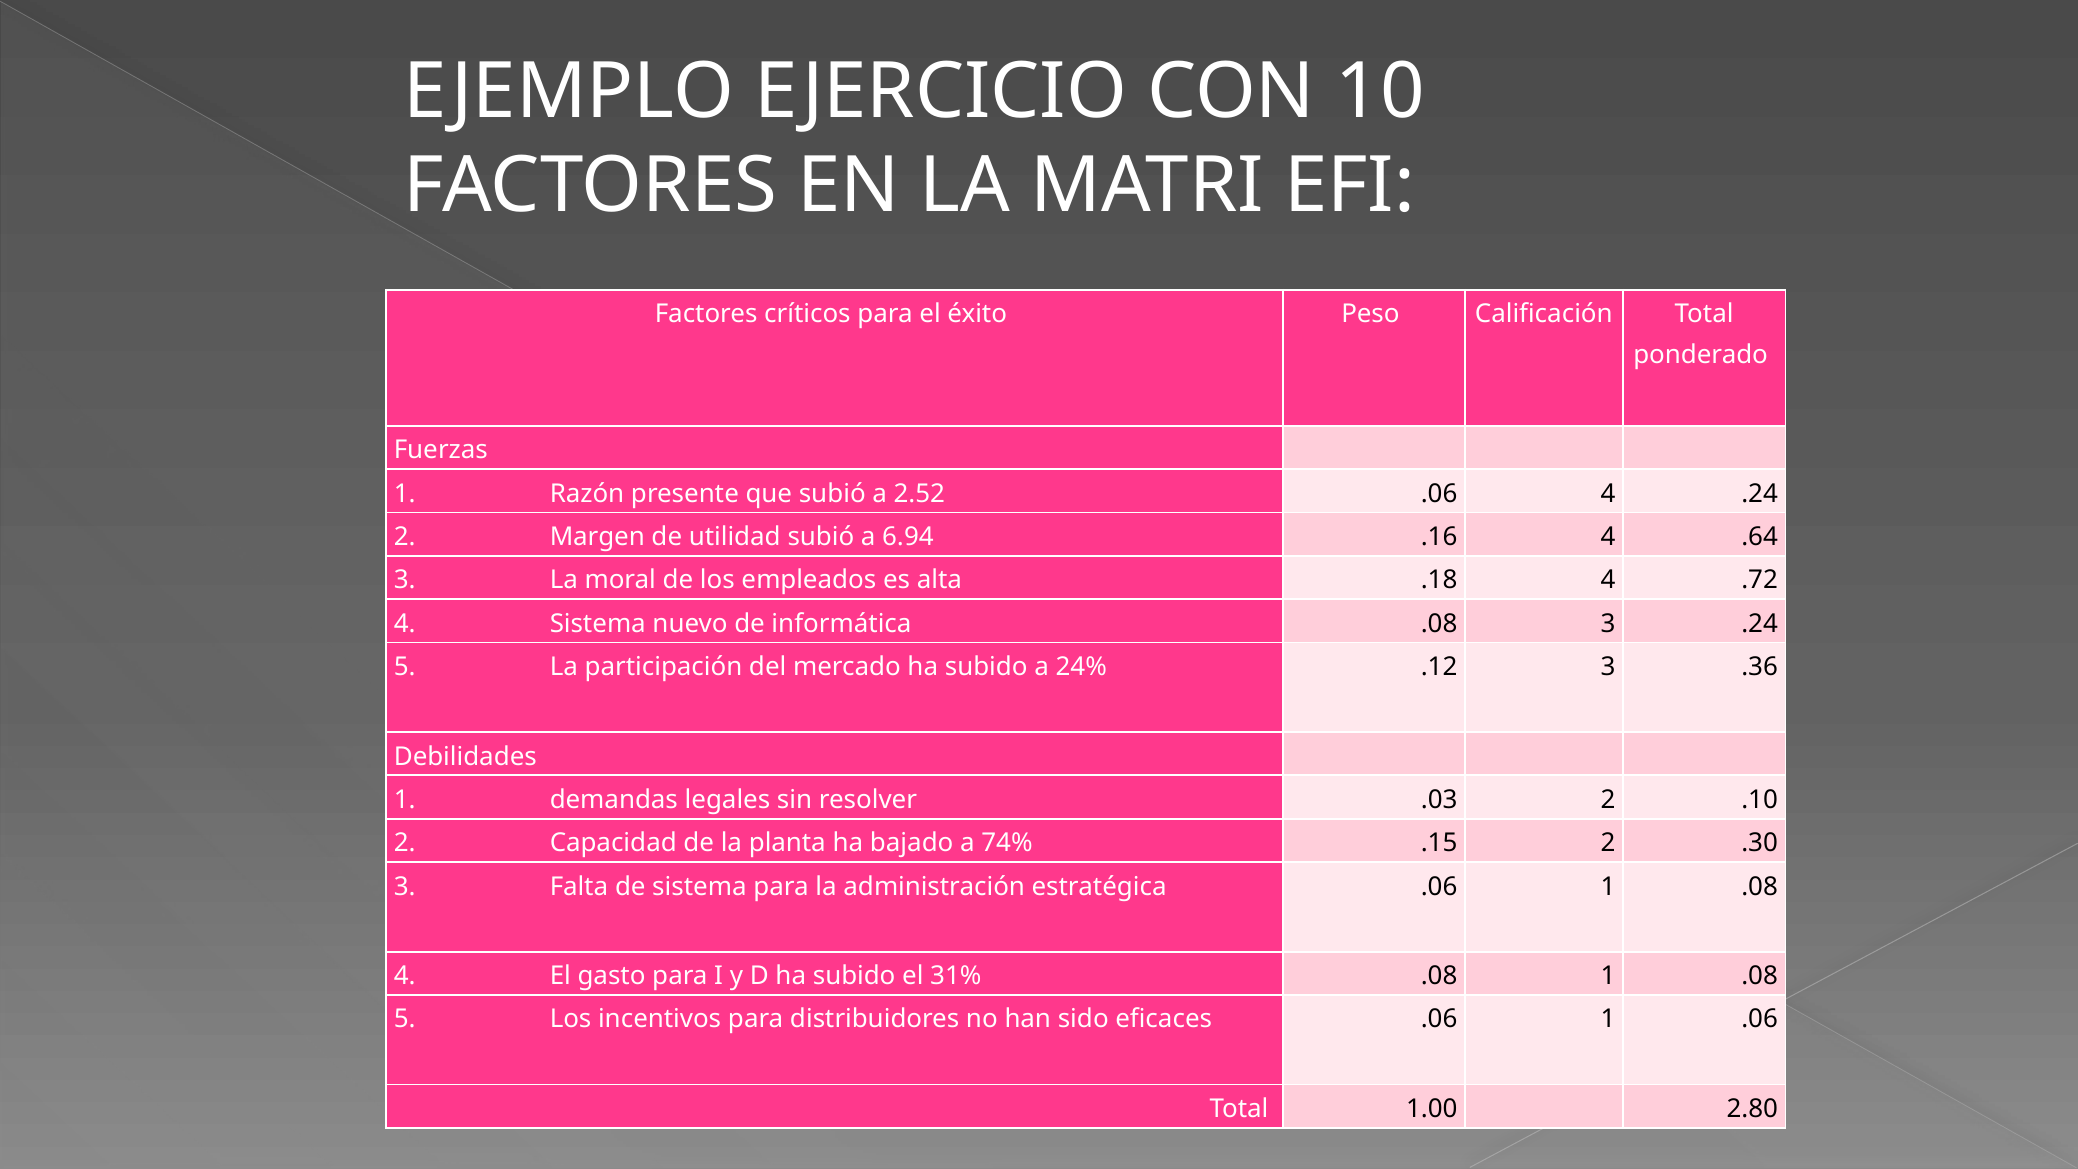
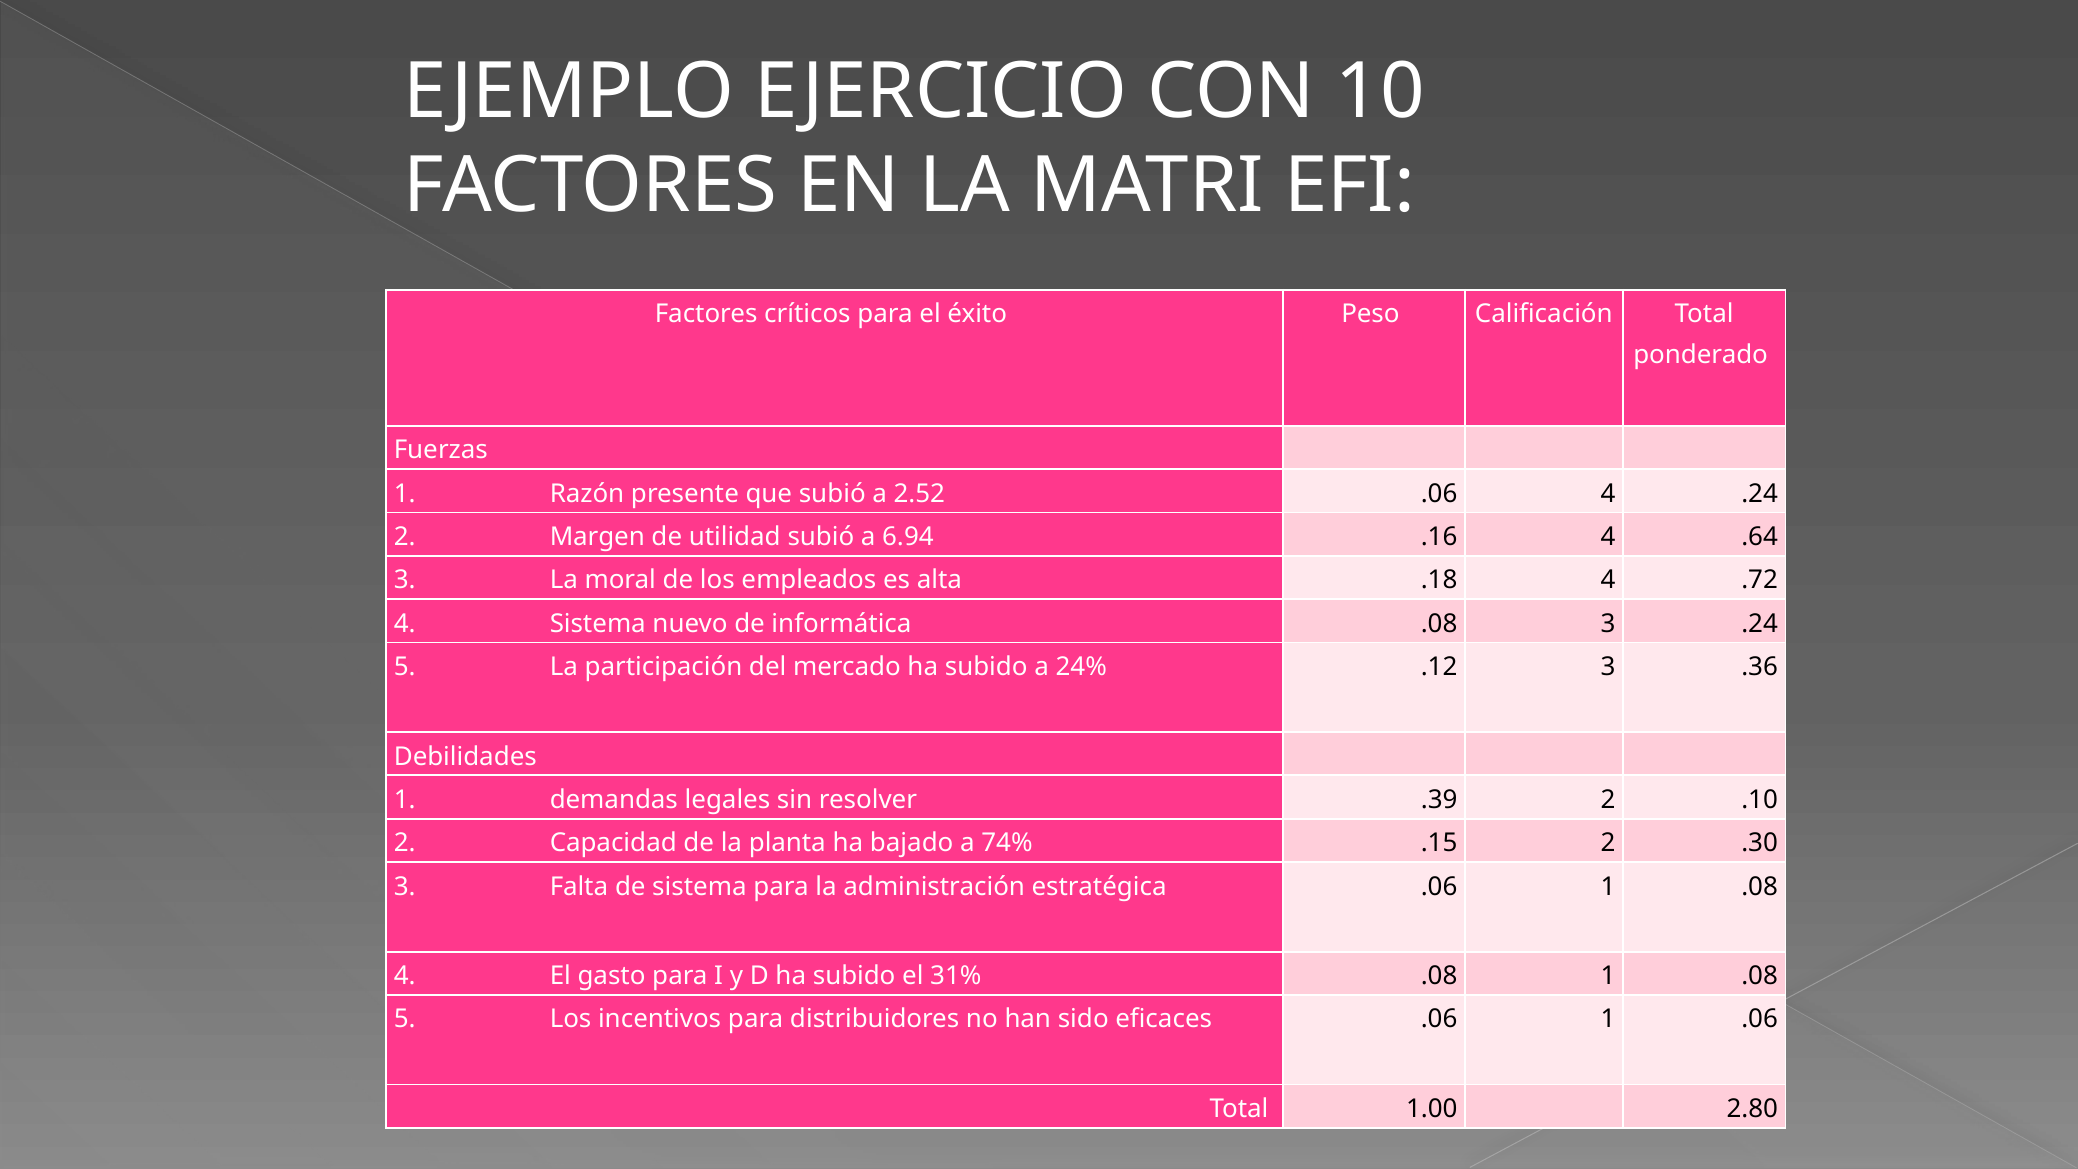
.03: .03 -> .39 (1439, 800)
